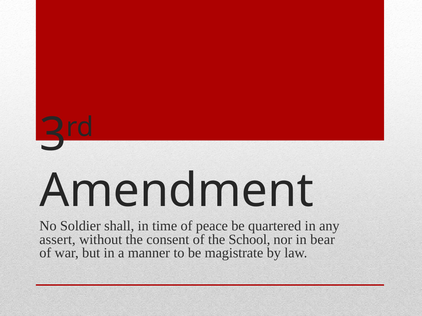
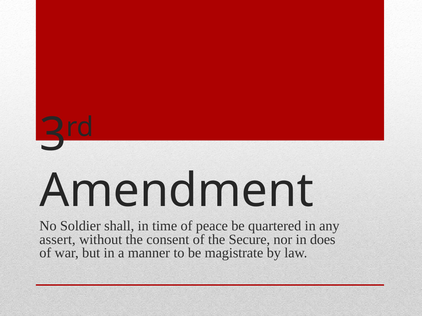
School: School -> Secure (249, 240)
bear: bear -> does (323, 240)
